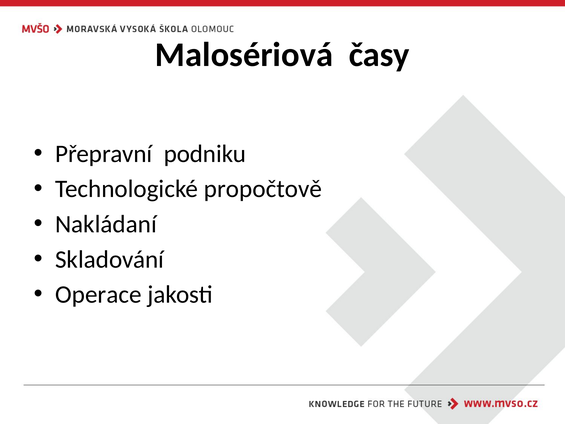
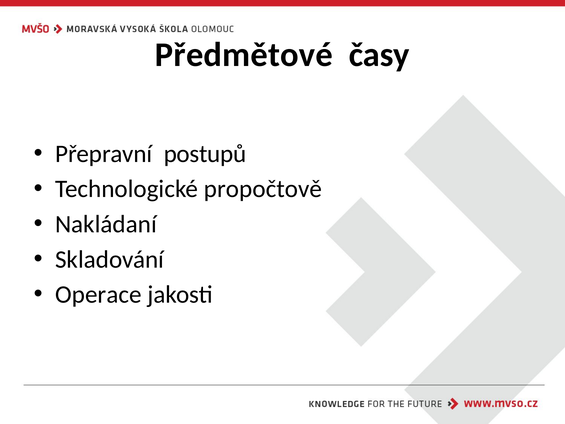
Malosériová: Malosériová -> Předmětové (244, 55)
podniku: podniku -> postupů (205, 154)
